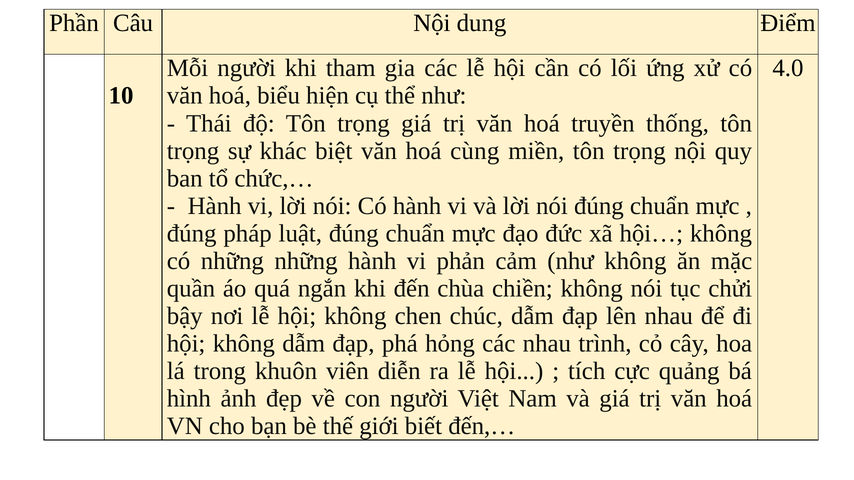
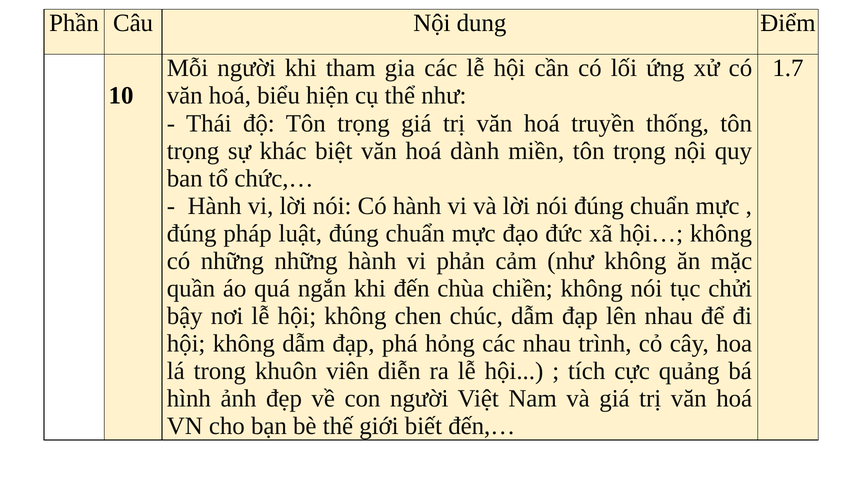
4.0: 4.0 -> 1.7 (788, 68)
cùng: cùng -> dành (475, 151)
